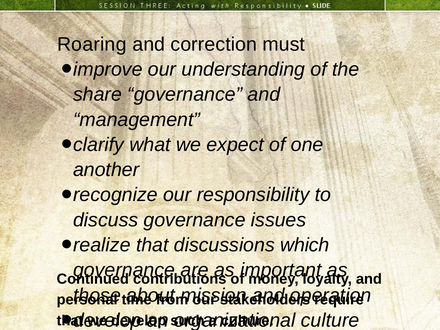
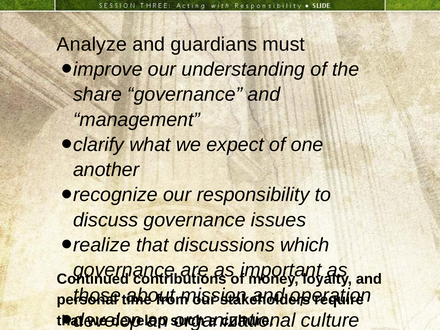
Roaring: Roaring -> Analyze (92, 44)
correction: correction -> guardians (214, 44)
